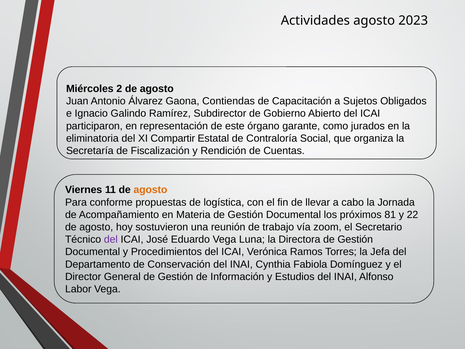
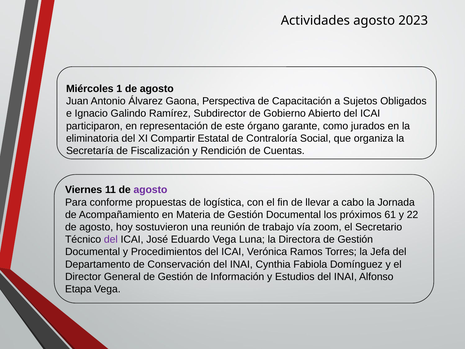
2: 2 -> 1 (119, 89)
Contiendas: Contiendas -> Perspectiva (229, 101)
agosto colour: orange -> purple (150, 190)
81: 81 -> 61 (390, 215)
Labor: Labor -> Etapa (78, 289)
